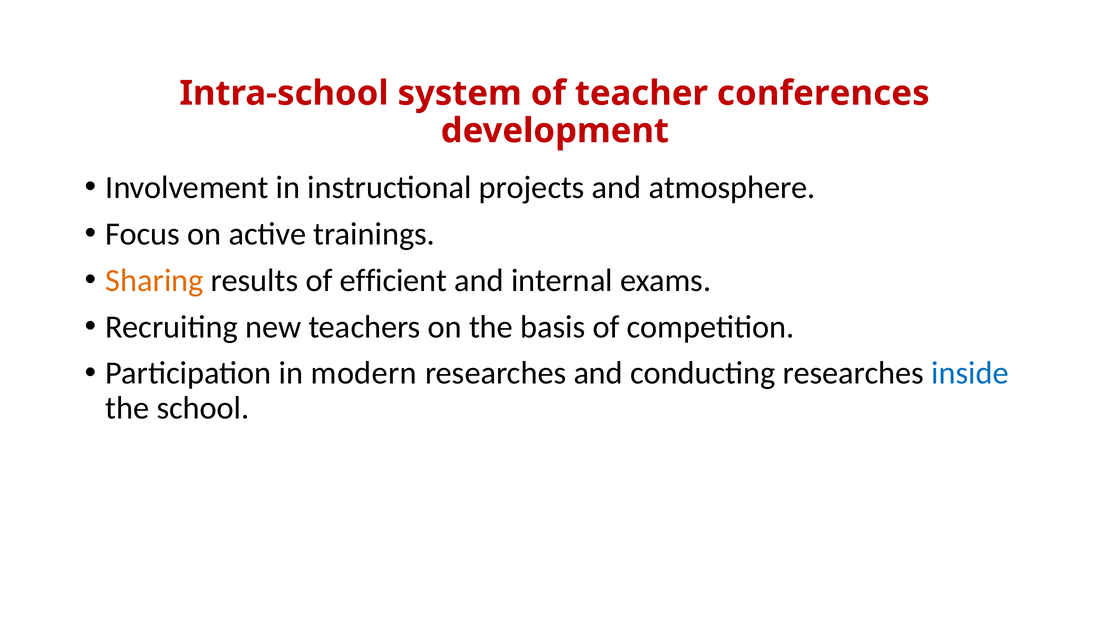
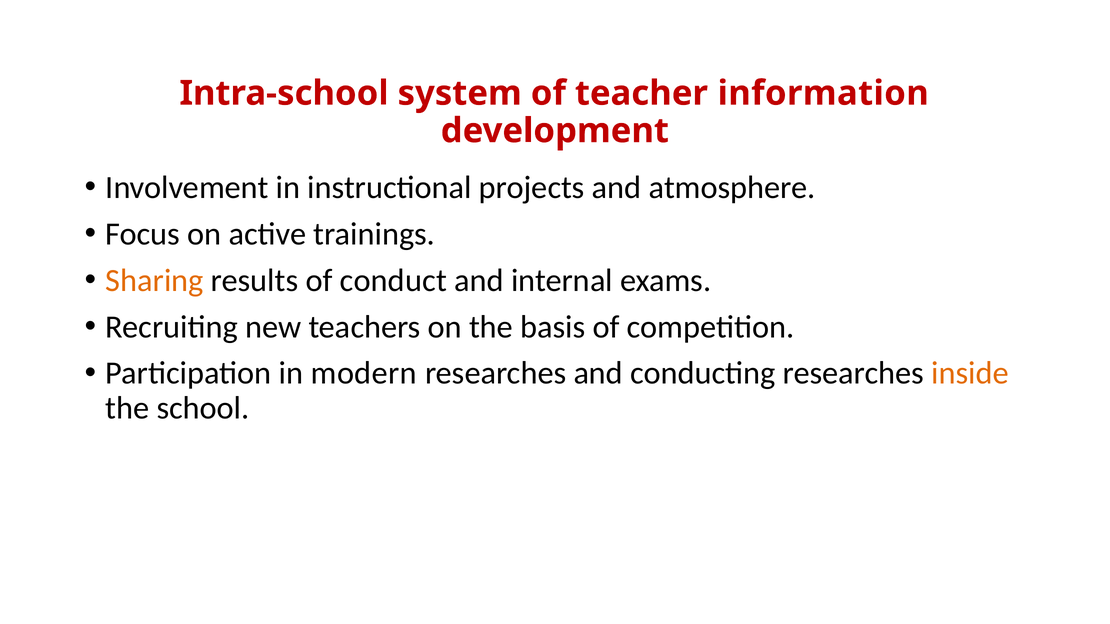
conferences: conferences -> information (823, 93)
efficient: efficient -> conduct (393, 281)
inside colour: blue -> orange (970, 374)
